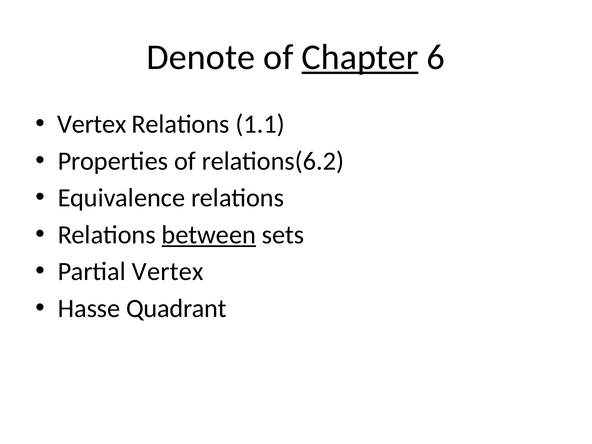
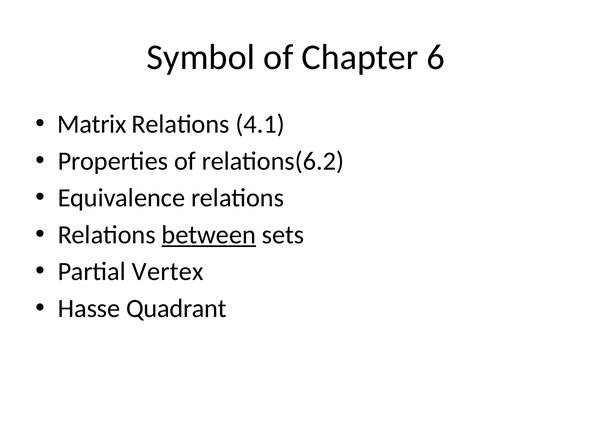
Denote: Denote -> Symbol (201, 57)
Chapter underline: present -> none (360, 57)
Vertex: Vertex -> Matrix (92, 124)
1.1: 1.1 -> 4.1 (260, 124)
